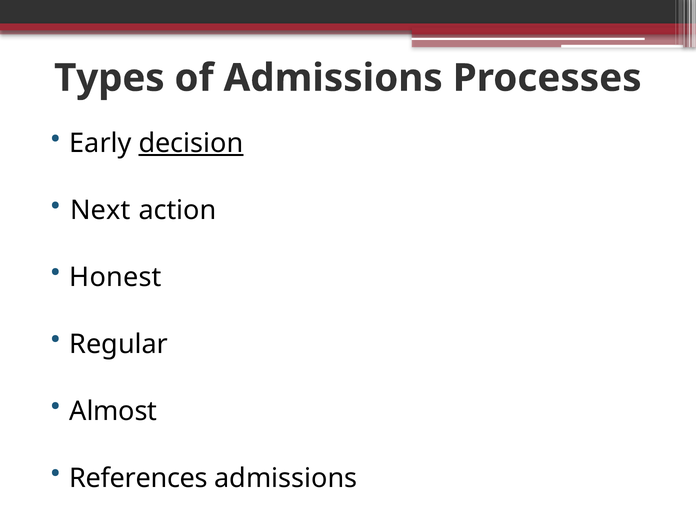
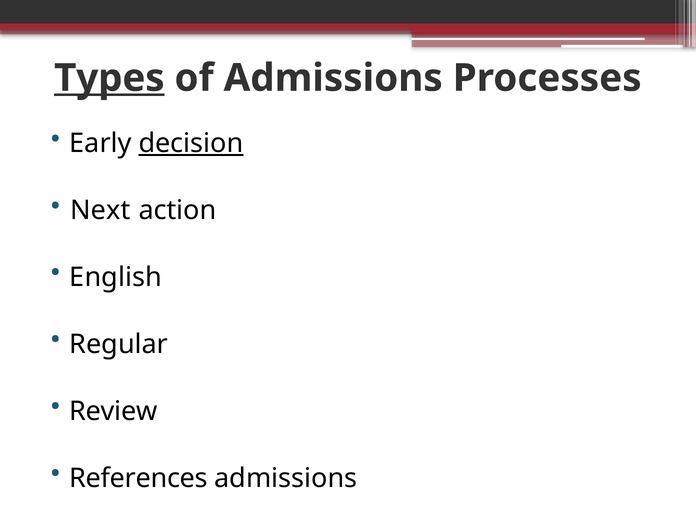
Types underline: none -> present (109, 78)
Honest: Honest -> English (116, 277)
Almost: Almost -> Review (113, 411)
